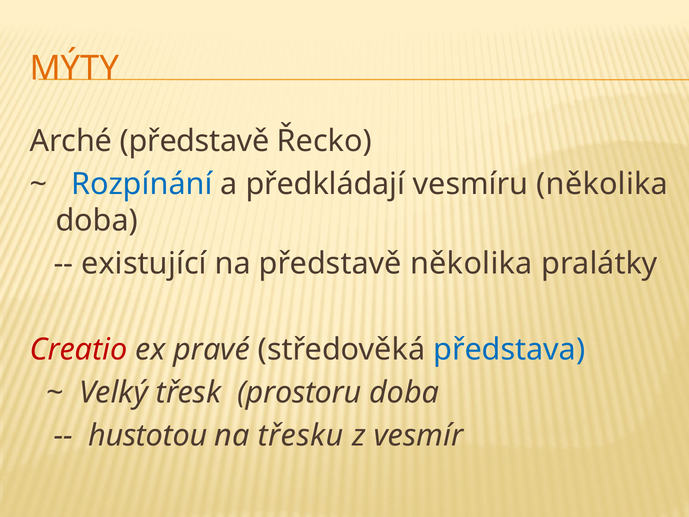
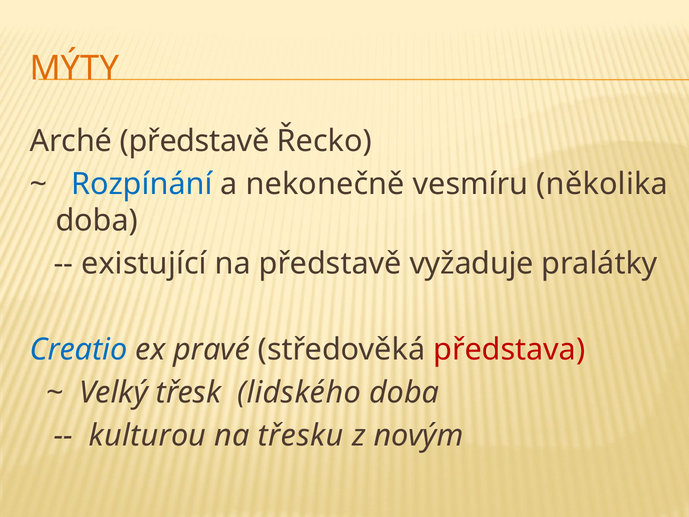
předkládají: předkládají -> nekonečně (325, 184)
představě několika: několika -> vyžaduje (472, 264)
Creatio colour: red -> blue (79, 349)
představa colour: blue -> red (509, 349)
prostoru: prostoru -> lidského (299, 392)
hustotou: hustotou -> kulturou (147, 435)
vesmír: vesmír -> novým (419, 435)
